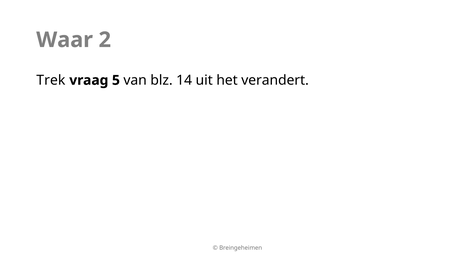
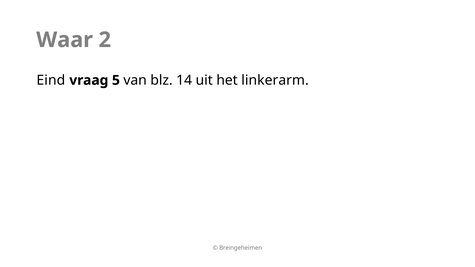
Trek: Trek -> Eind (51, 80)
verandert: verandert -> linkerarm (275, 80)
